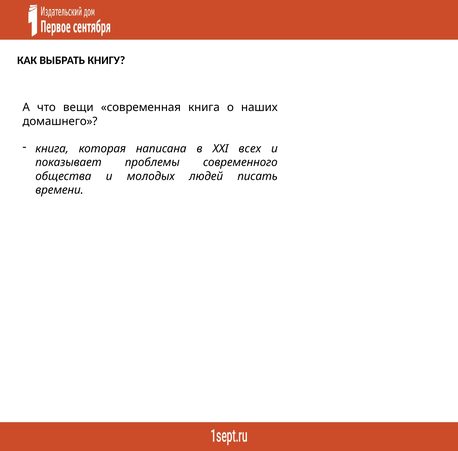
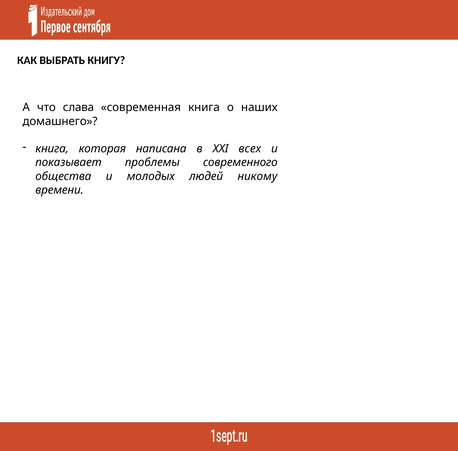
вещи: вещи -> слава (78, 107)
писать: писать -> никому (257, 176)
